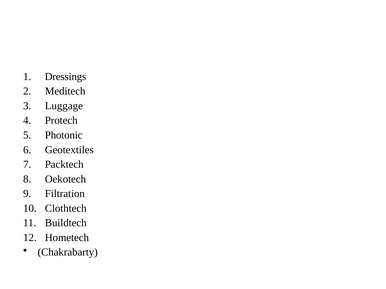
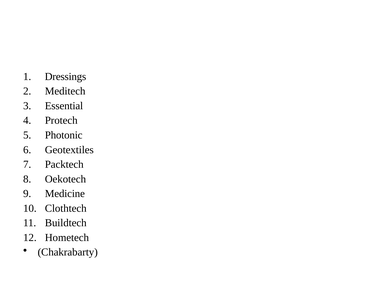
Luggage: Luggage -> Essential (64, 106)
Filtration: Filtration -> Medicine (65, 194)
